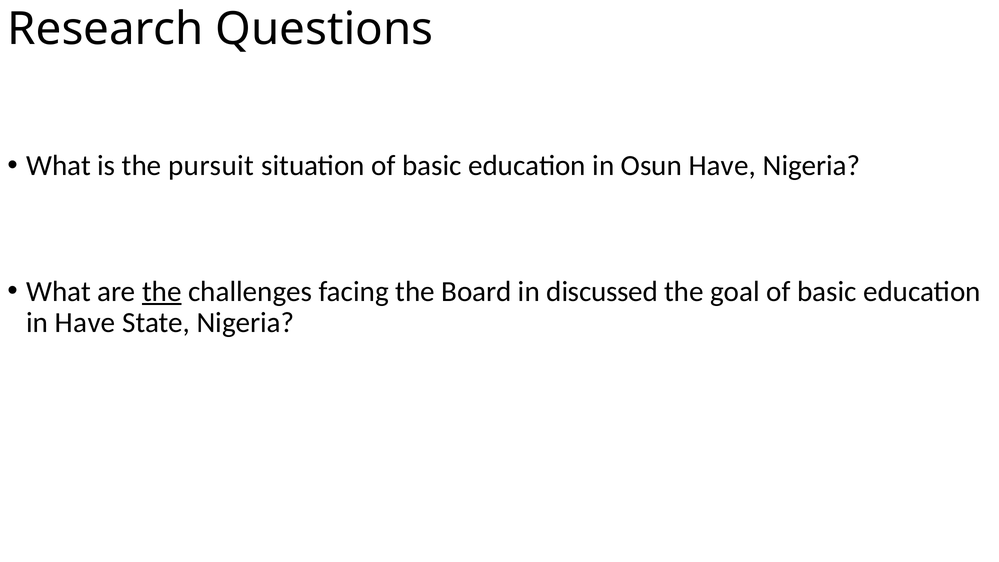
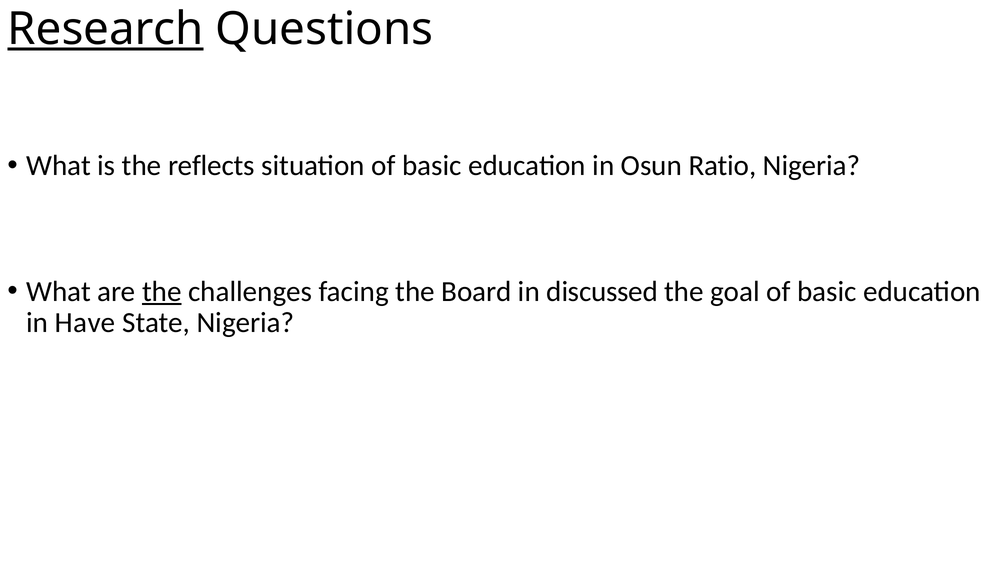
Research underline: none -> present (106, 29)
pursuit: pursuit -> reflects (211, 166)
Osun Have: Have -> Ratio (722, 166)
